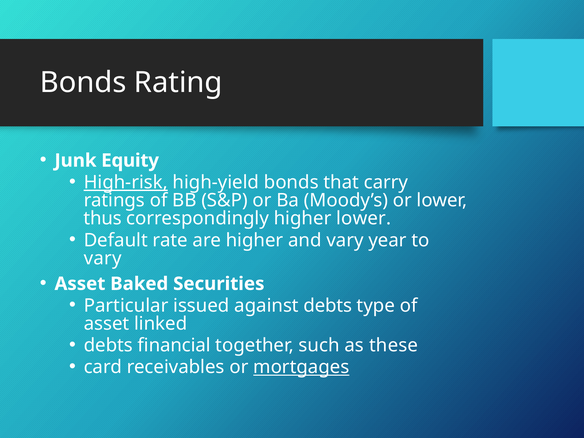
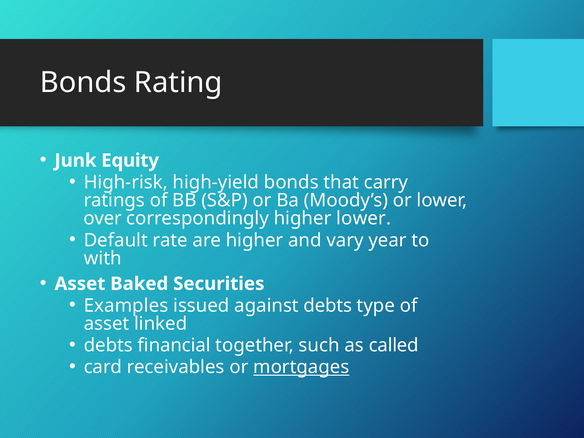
High-risk underline: present -> none (126, 182)
thus: thus -> over (103, 219)
vary: vary -> with (103, 258)
Particular: Particular -> Examples (126, 306)
these: these -> called (394, 345)
